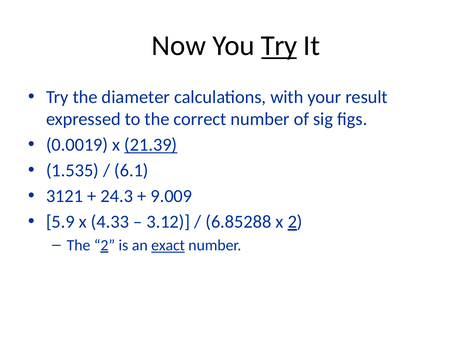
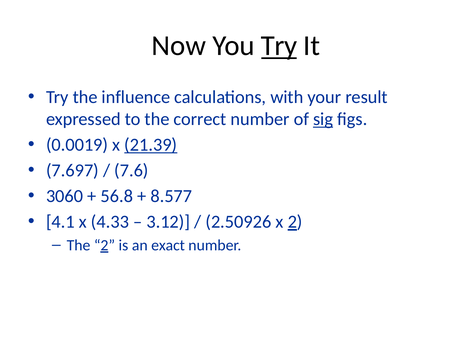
diameter: diameter -> influence (136, 97)
sig underline: none -> present (323, 119)
1.535: 1.535 -> 7.697 (72, 171)
6.1: 6.1 -> 7.6 (131, 171)
3121: 3121 -> 3060 (65, 196)
24.3: 24.3 -> 56.8 (117, 196)
9.009: 9.009 -> 8.577 (171, 196)
5.9: 5.9 -> 4.1 (60, 222)
6.85288: 6.85288 -> 2.50926 (238, 222)
exact underline: present -> none (168, 245)
